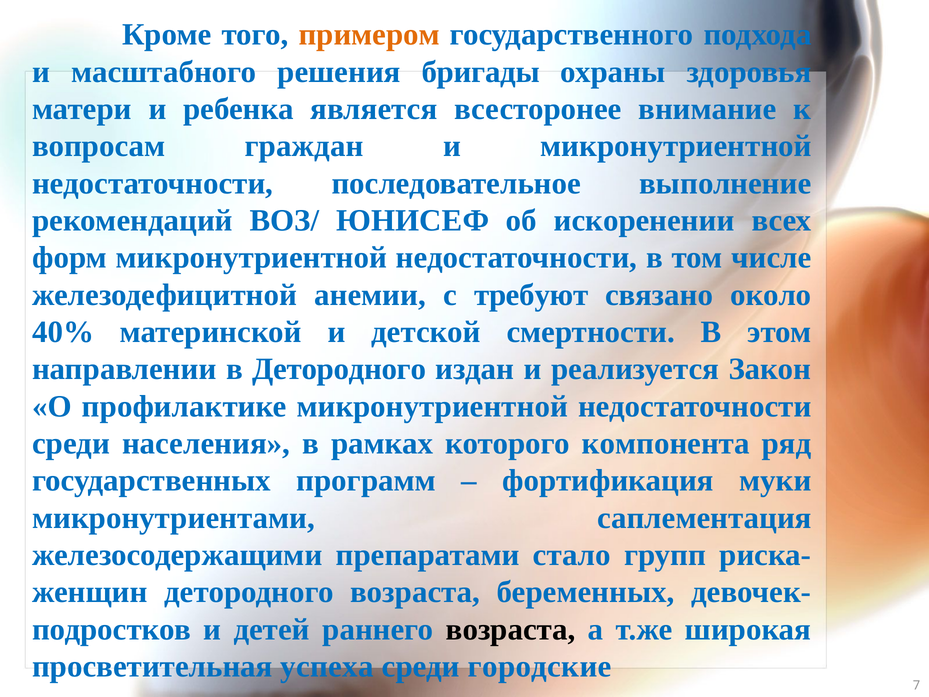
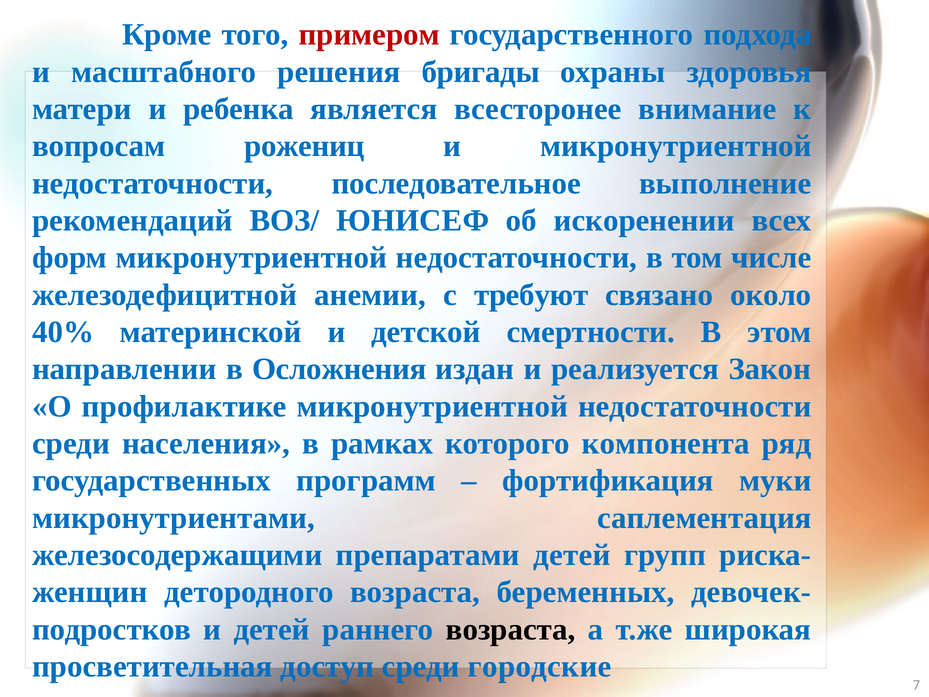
примером colour: orange -> red (369, 35)
граждан: граждан -> рожениц (304, 146)
в Детородного: Детородного -> Осложнения (339, 369)
препаратами стало: стало -> детей (572, 555)
успеха: успеха -> доступ (327, 666)
